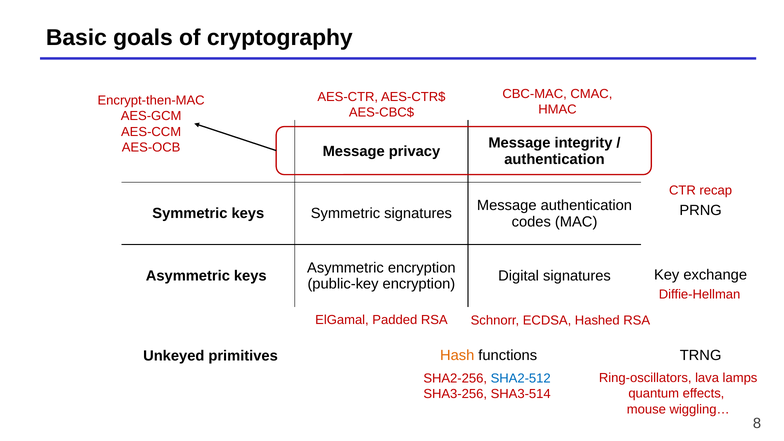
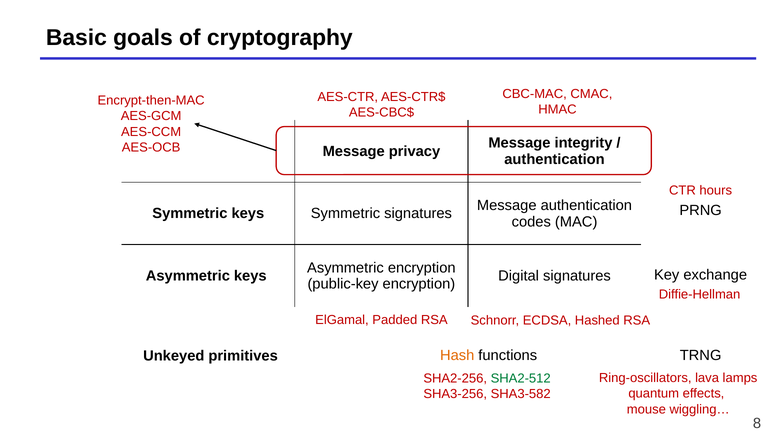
recap: recap -> hours (716, 190)
SHA2-512 colour: blue -> green (521, 378)
SHA3-514: SHA3-514 -> SHA3-582 (521, 394)
